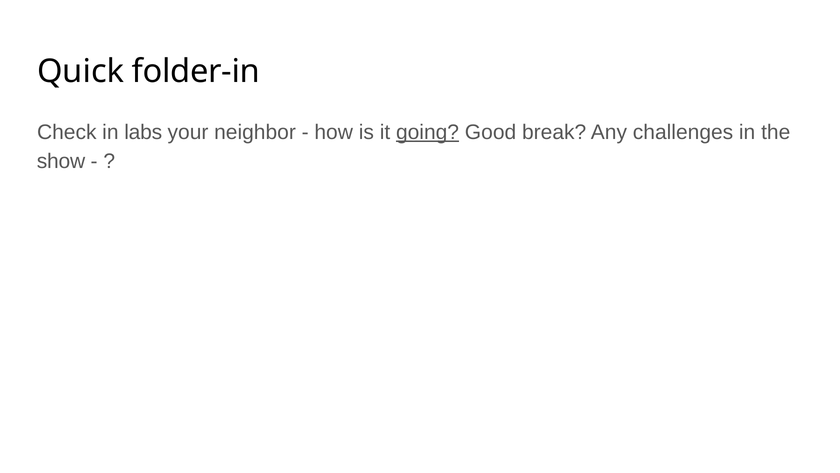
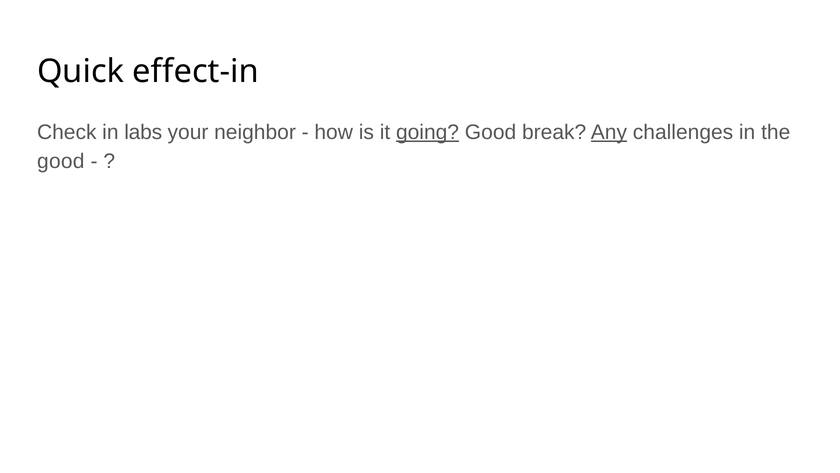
folder-in: folder-in -> effect-in (196, 71)
Any underline: none -> present (609, 132)
show: show -> good (61, 161)
